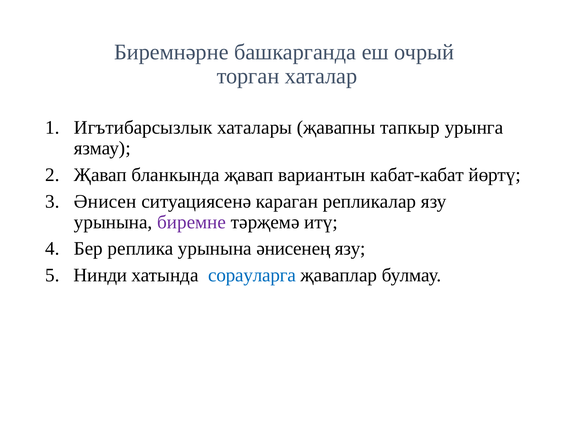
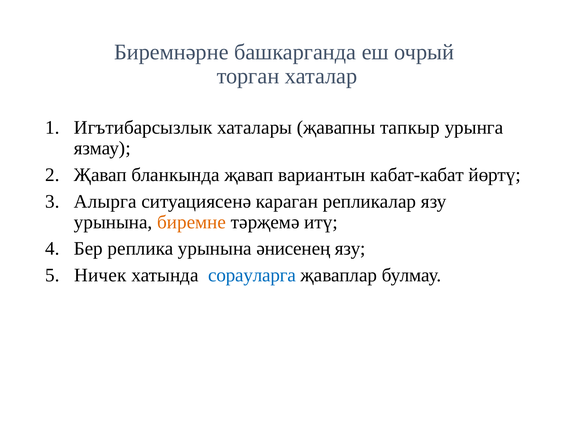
Әнисен: Әнисен -> Алырга (105, 202)
биремне colour: purple -> orange (192, 222)
Нинди: Нинди -> Ничек (100, 276)
